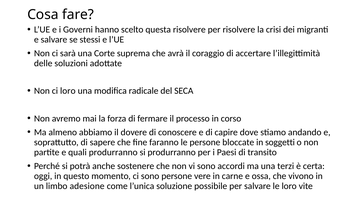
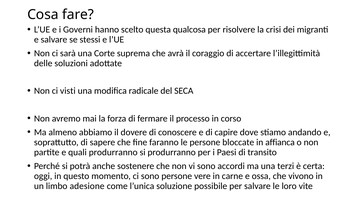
questa risolvere: risolvere -> qualcosa (189, 30)
ci loro: loro -> visti (68, 91)
soggetti: soggetti -> affianca (280, 143)
